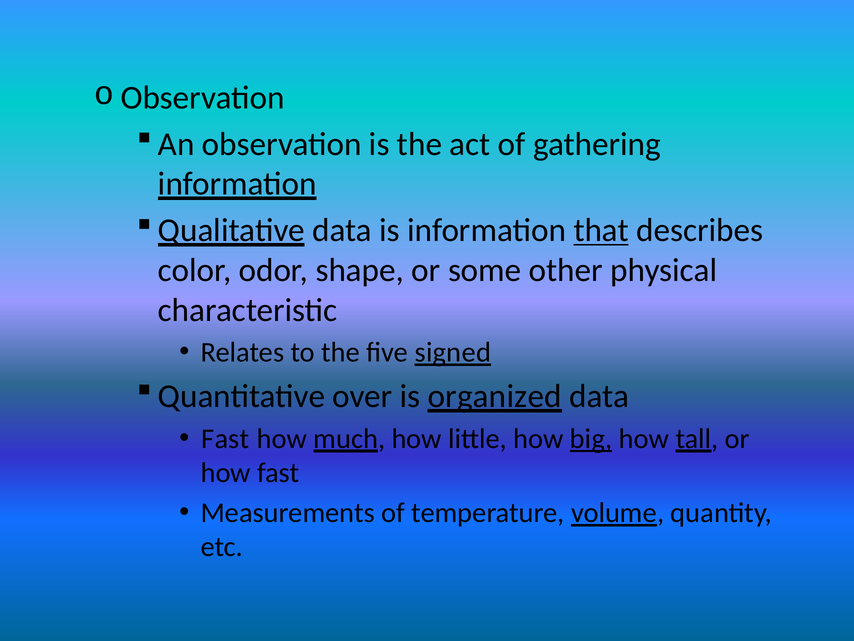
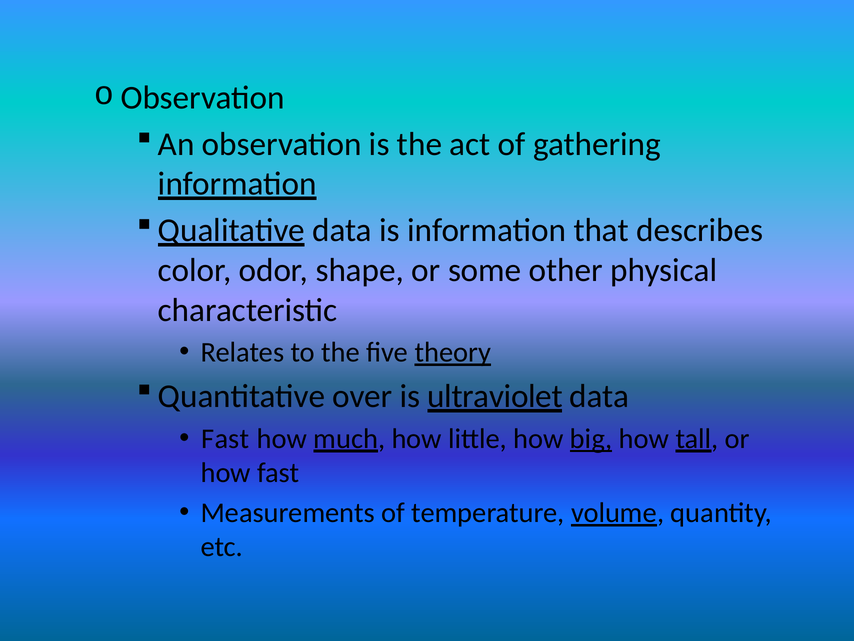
that underline: present -> none (601, 230)
signed: signed -> theory (453, 352)
organized: organized -> ultraviolet (495, 396)
